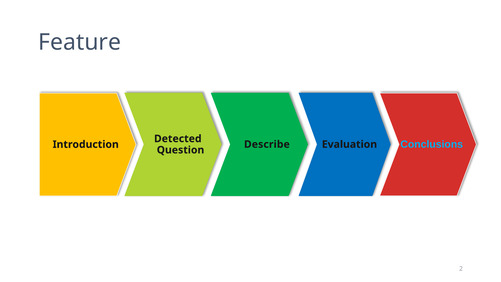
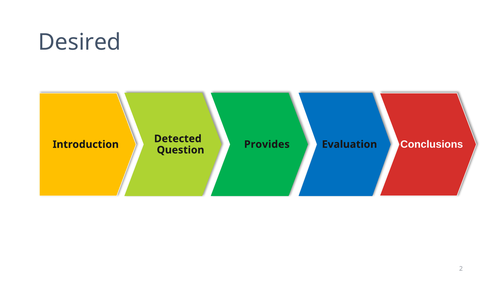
Feature: Feature -> Desired (80, 42)
Describe: Describe -> Provides (267, 144)
Conclusions colour: light blue -> white (432, 144)
